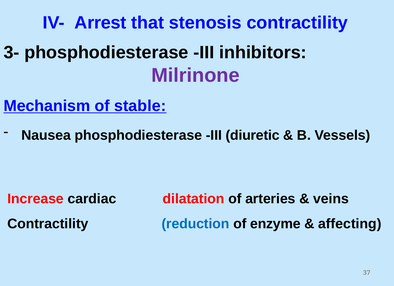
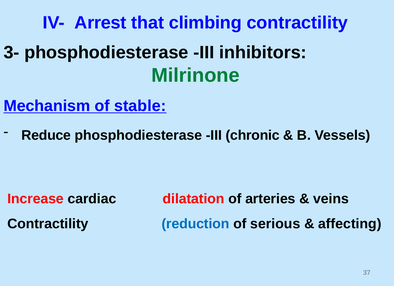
stenosis: stenosis -> climbing (205, 23)
Milrinone colour: purple -> green (195, 75)
Nausea: Nausea -> Reduce (46, 135)
diuretic: diuretic -> chronic (253, 135)
enzyme: enzyme -> serious (275, 224)
